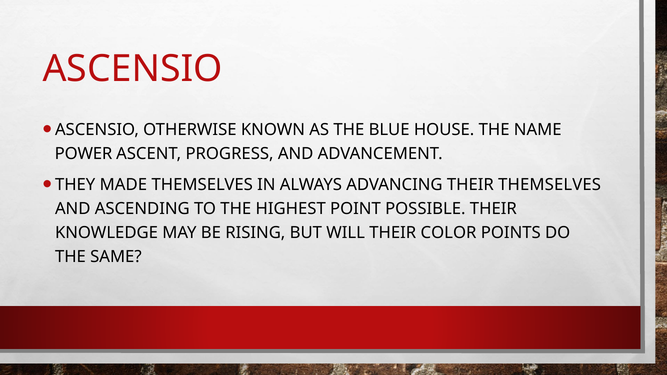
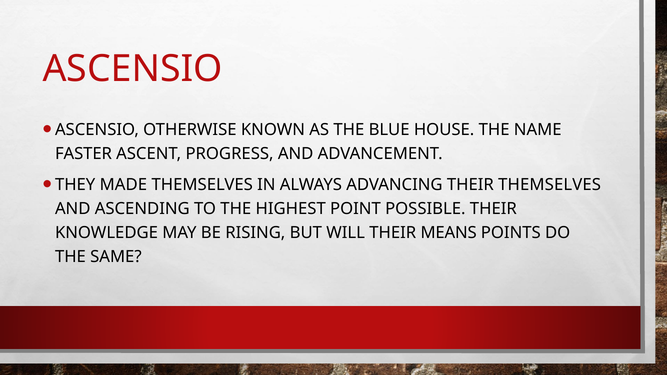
POWER: POWER -> FASTER (83, 154)
COLOR: COLOR -> MEANS (449, 233)
